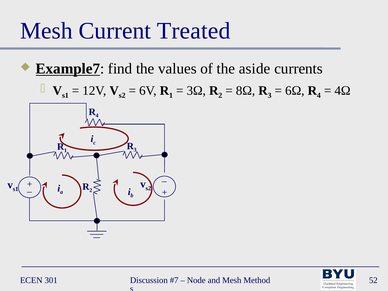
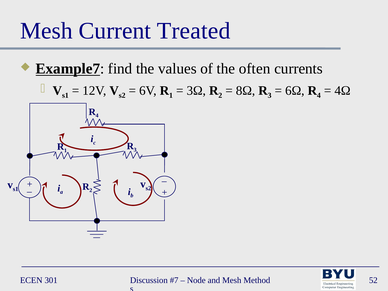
aside: aside -> often (255, 69)
